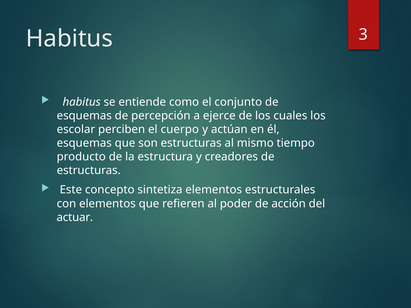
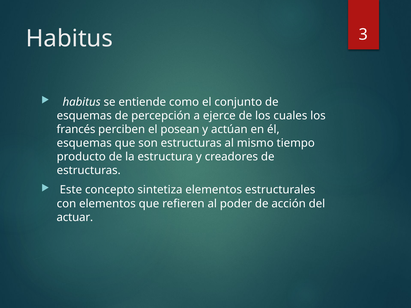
escolar: escolar -> francés (76, 129)
cuerpo: cuerpo -> posean (180, 129)
